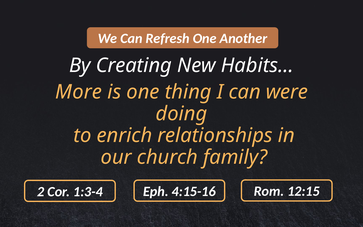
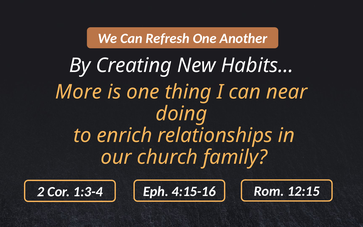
were: were -> near (287, 92)
